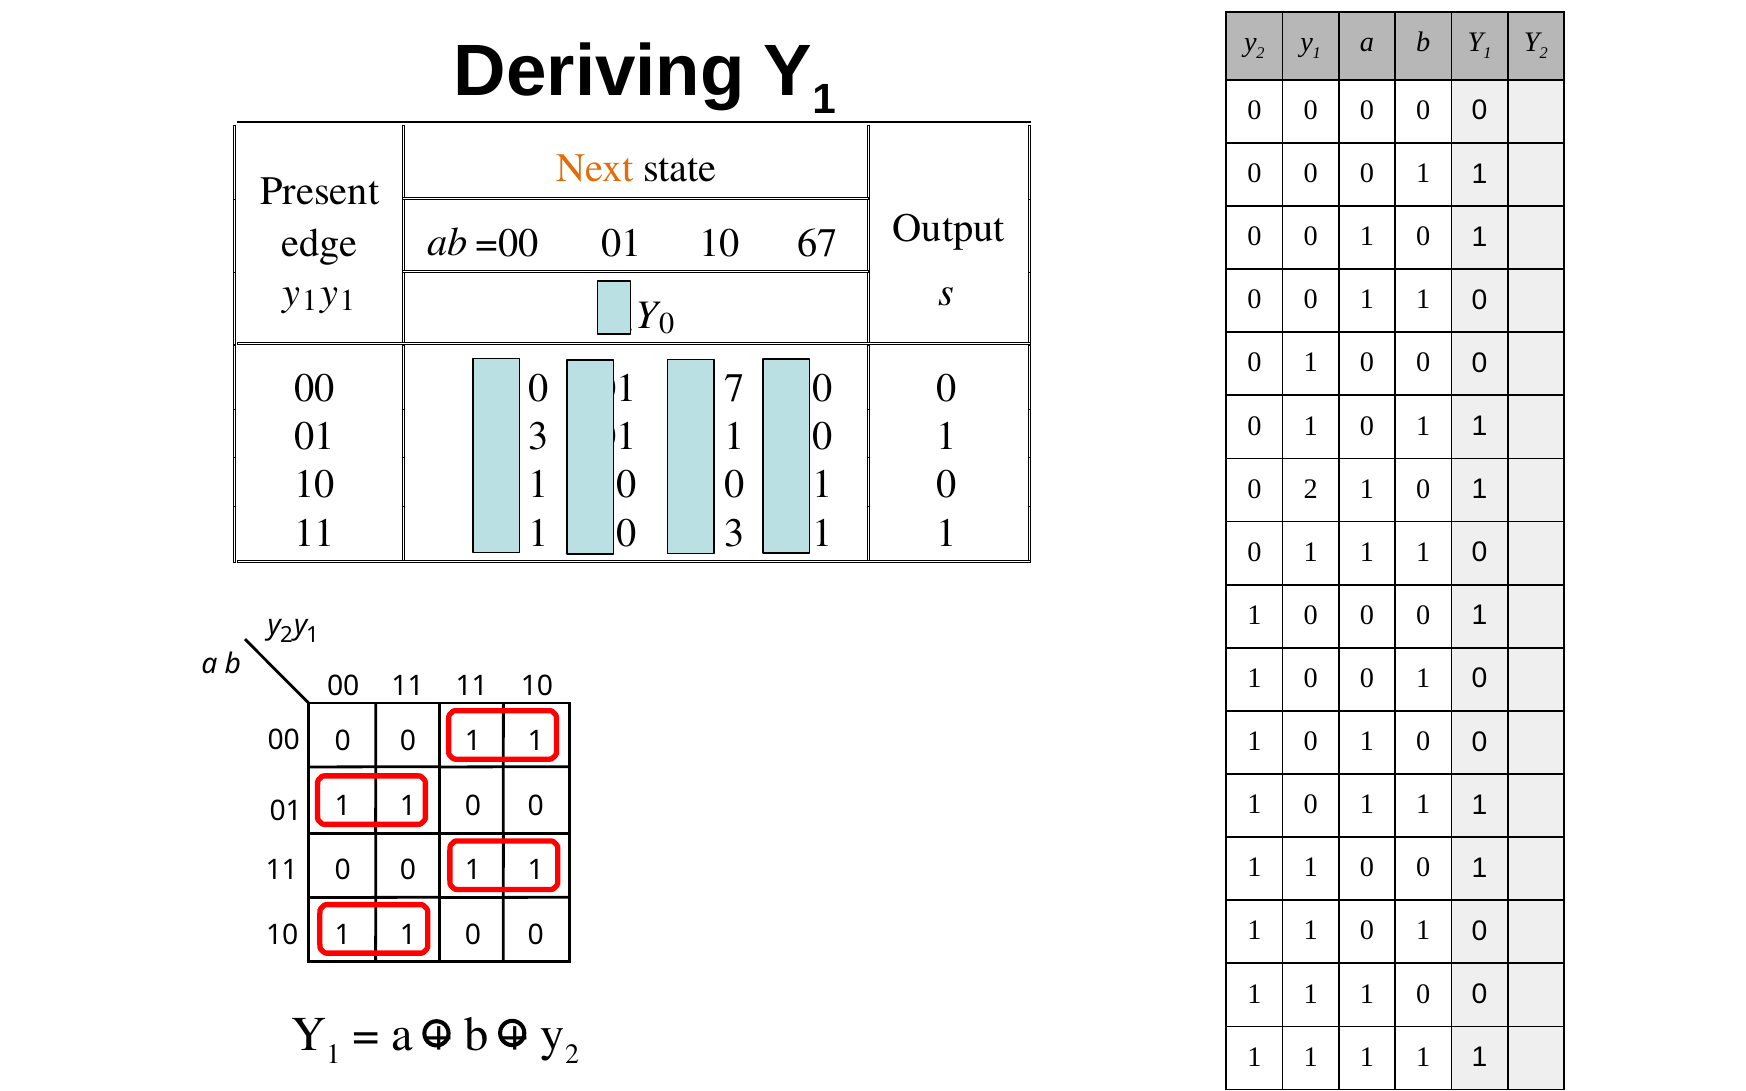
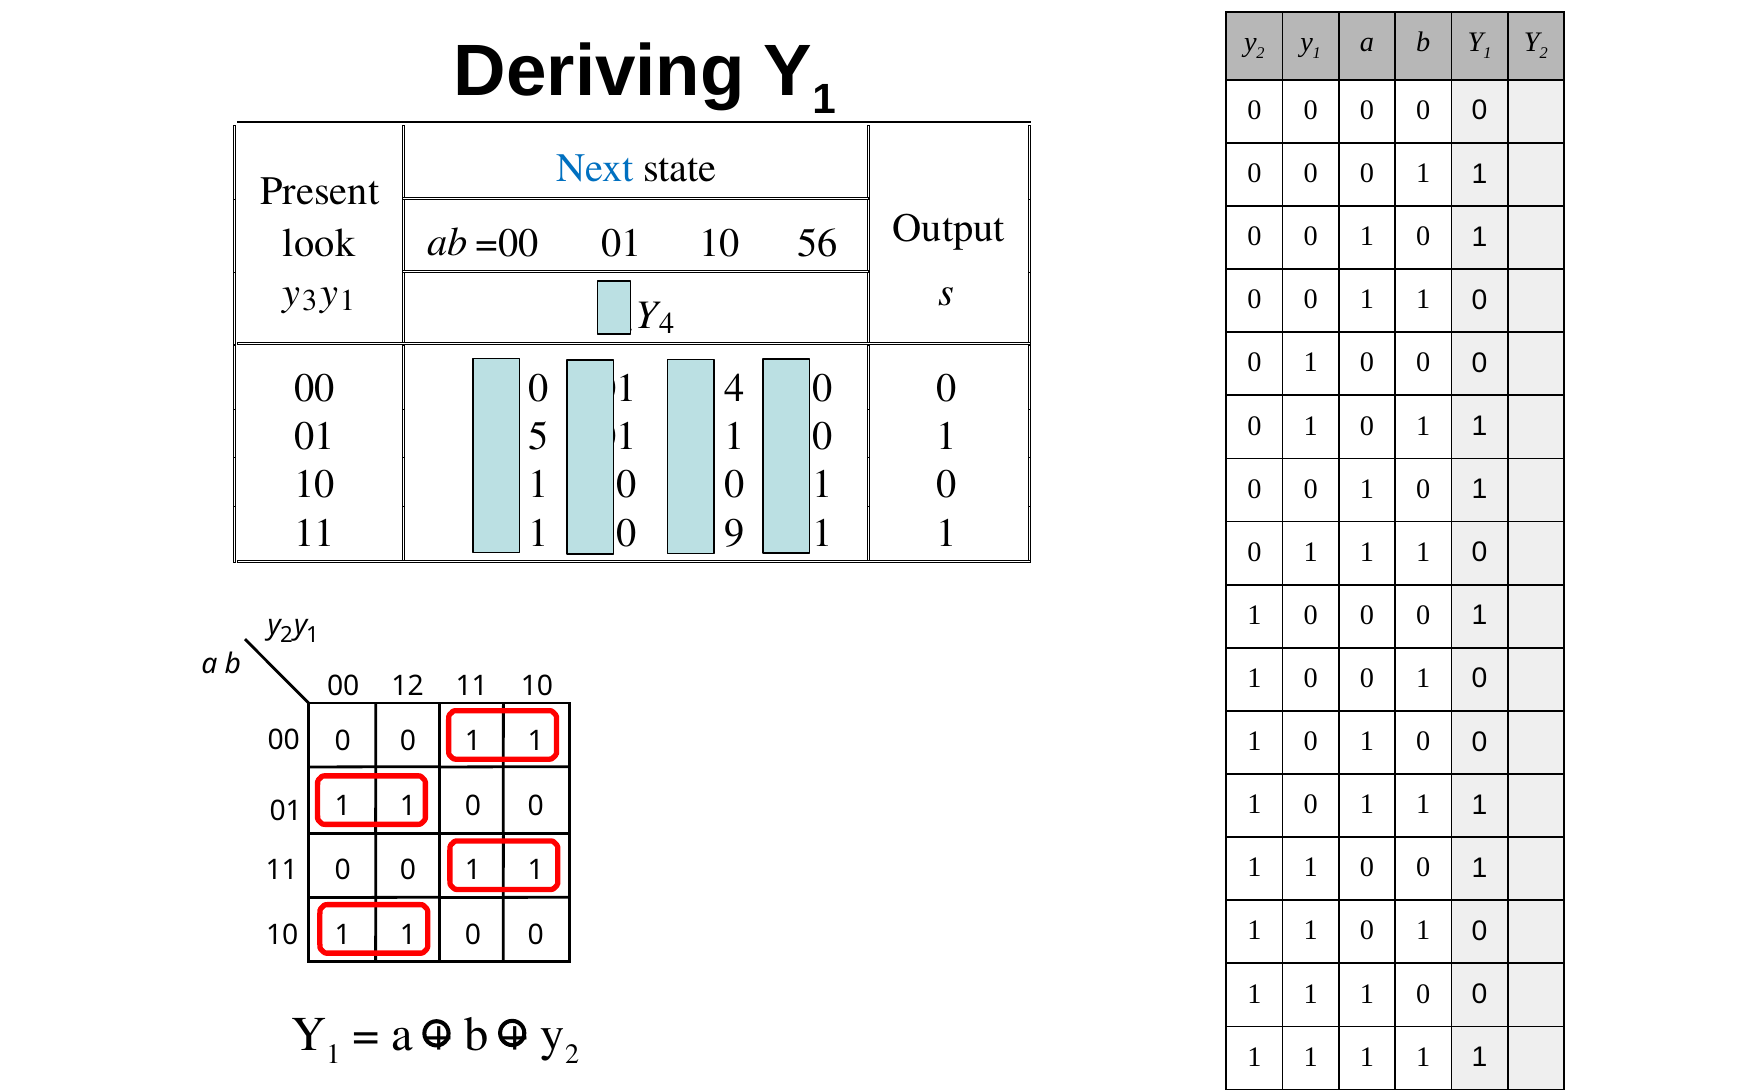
Next colour: orange -> blue (595, 169)
edge: edge -> look (319, 243)
67: 67 -> 56 (818, 243)
1: 1 -> 3 (310, 301)
Y 0: 0 -> 4 (667, 324)
7: 7 -> 4 (734, 388)
3: 3 -> 5 (538, 436)
2: 2 -> 0 (1311, 489)
3: 3 -> 9 (734, 533)
00 11: 11 -> 12 (408, 687)
